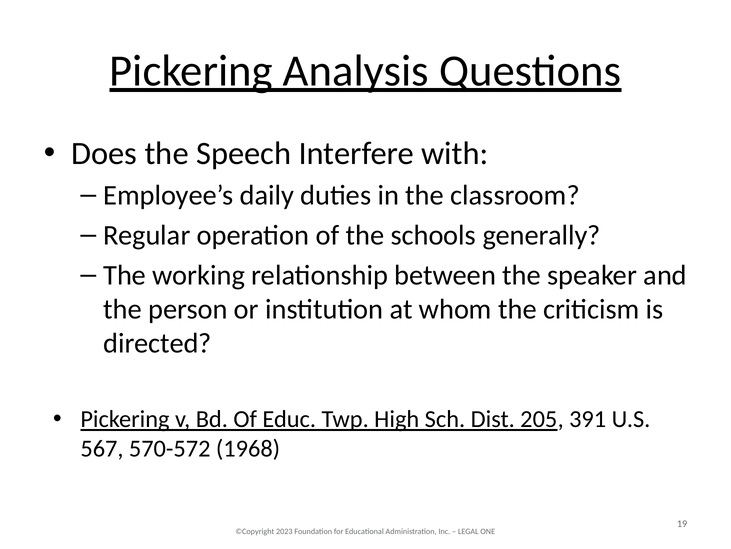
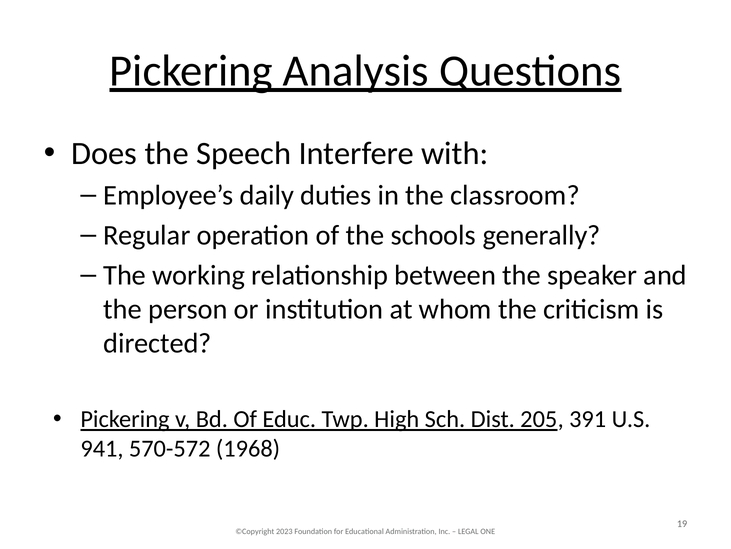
567: 567 -> 941 (102, 448)
